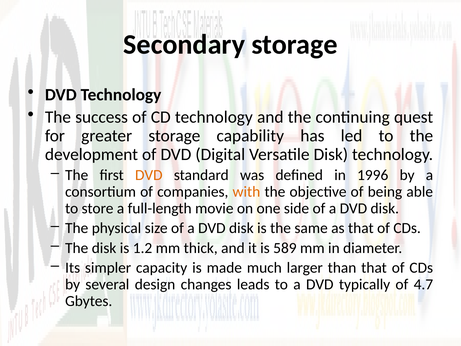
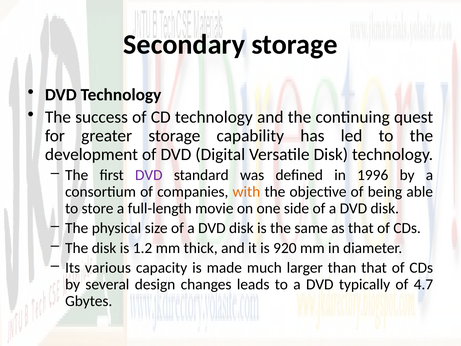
DVD colour: orange -> purple (149, 175)
589: 589 -> 920 (285, 248)
simpler: simpler -> various (108, 268)
